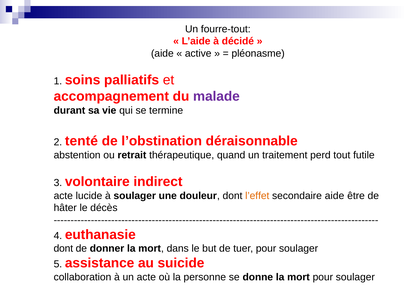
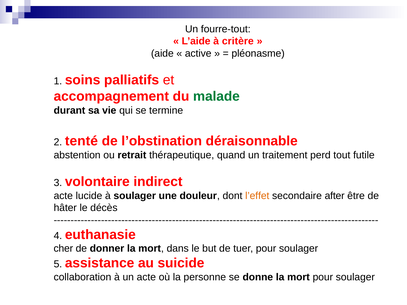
décidé: décidé -> critère (238, 41)
malade colour: purple -> green (216, 96)
secondaire aide: aide -> after (335, 196)
dont: dont -> cher (63, 249)
